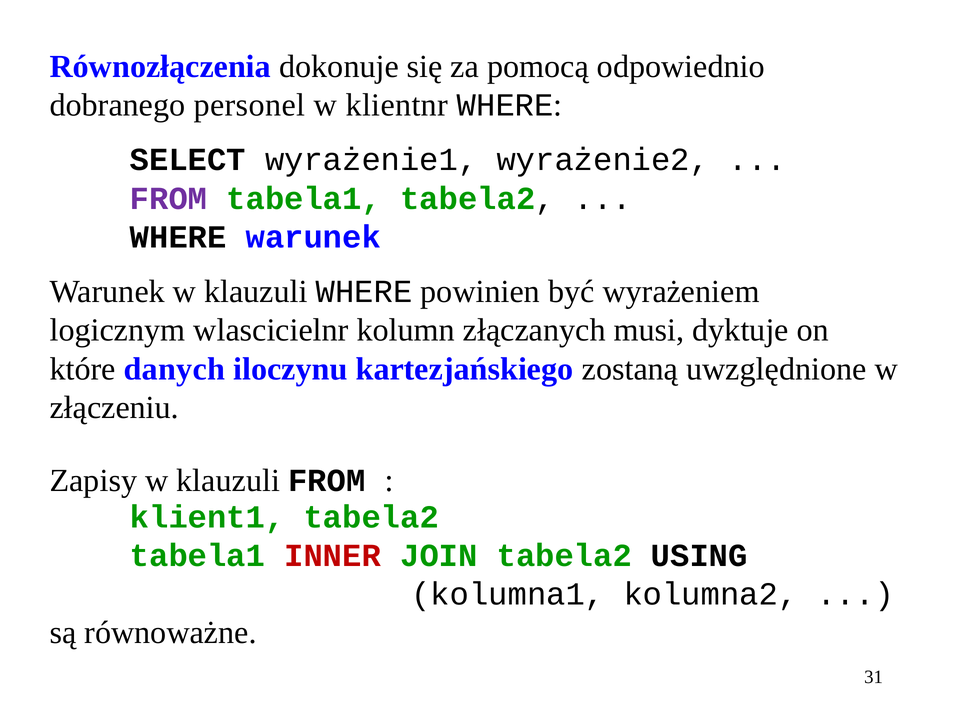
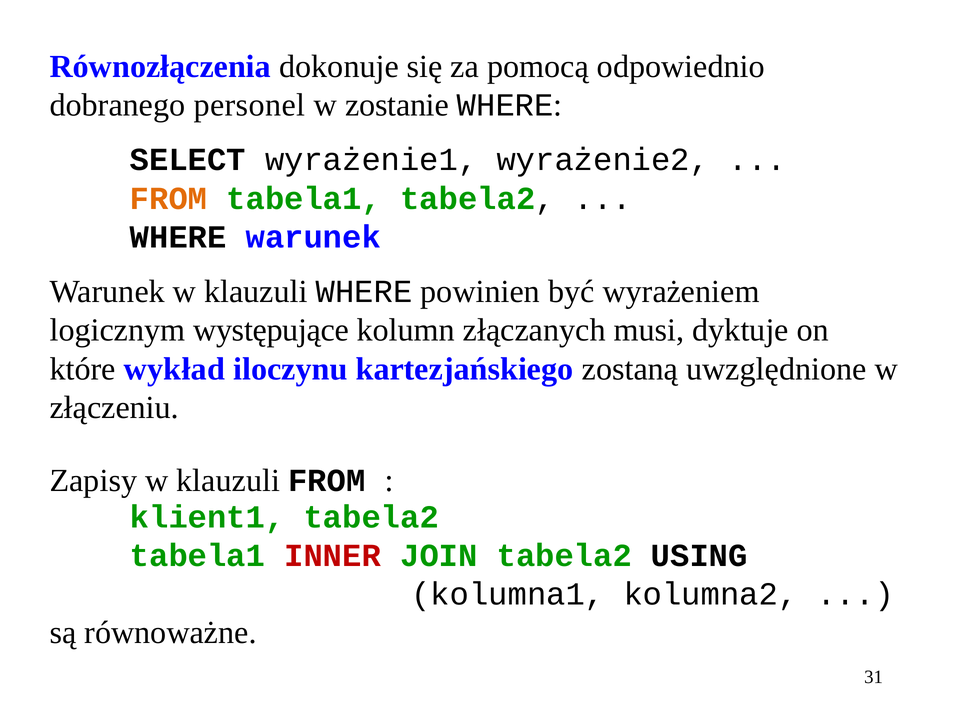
klientnr: klientnr -> zostanie (397, 105)
FROM colour: purple -> orange (169, 198)
wlascicielnr: wlascicielnr -> występujące (271, 330)
danych: danych -> wykład (174, 369)
